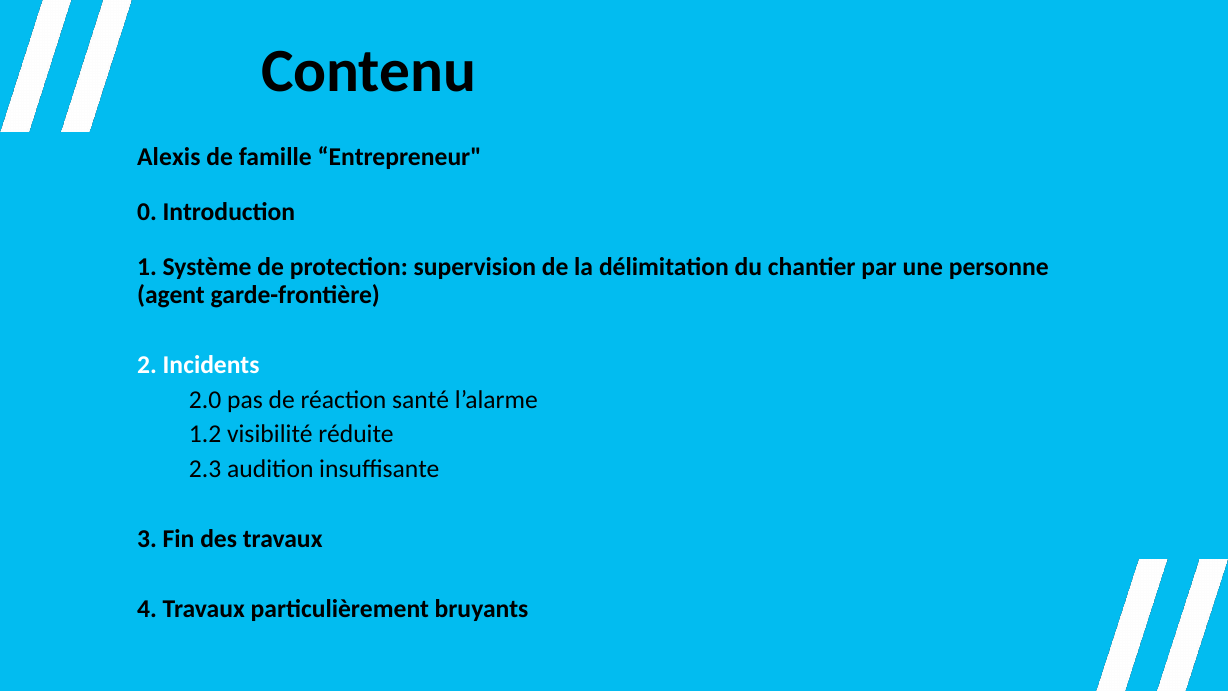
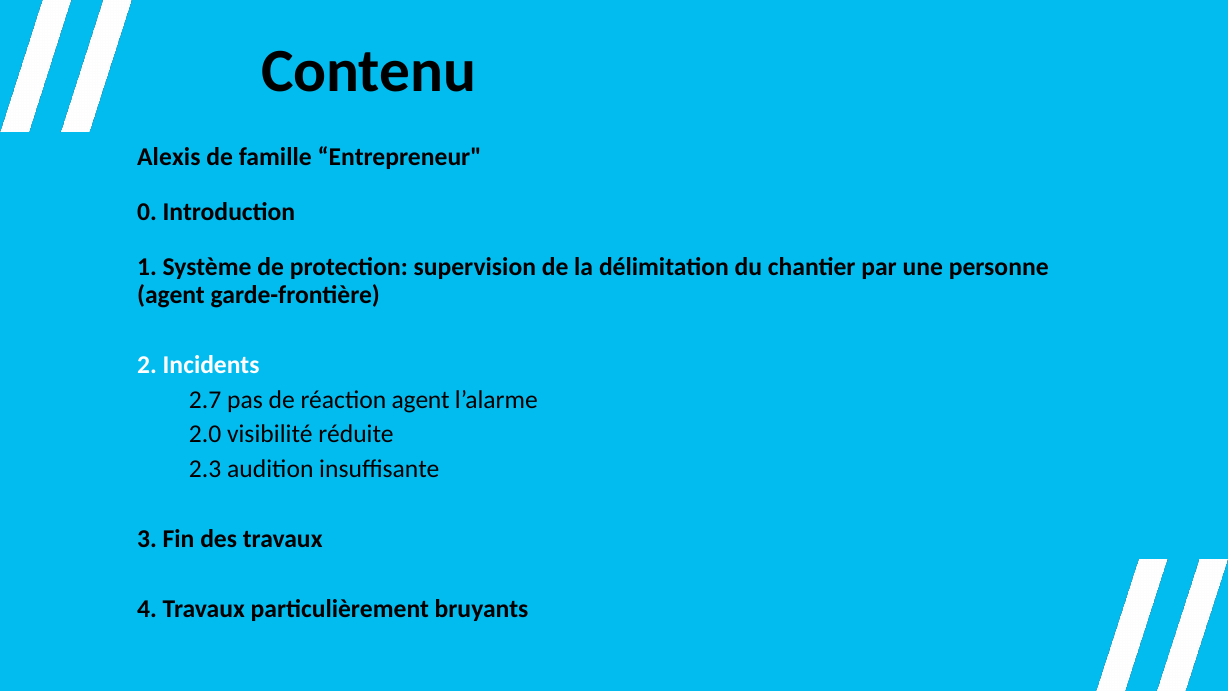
2.0: 2.0 -> 2.7 (205, 399)
réaction santé: santé -> agent (421, 399)
1.2: 1.2 -> 2.0 (205, 434)
